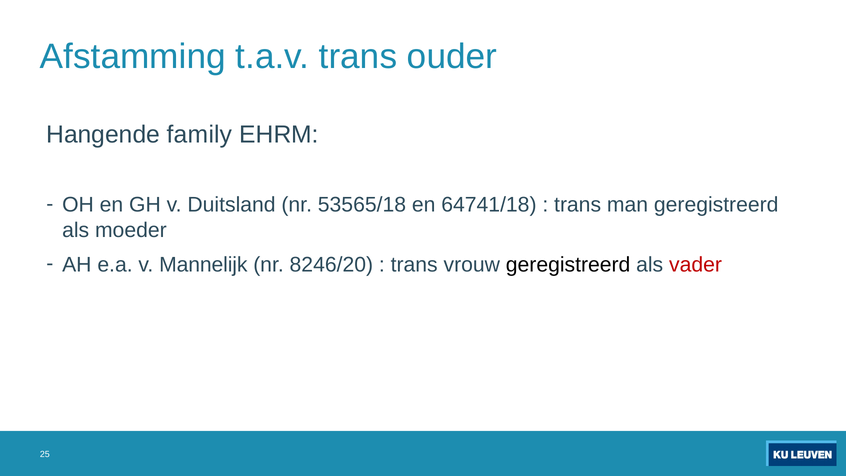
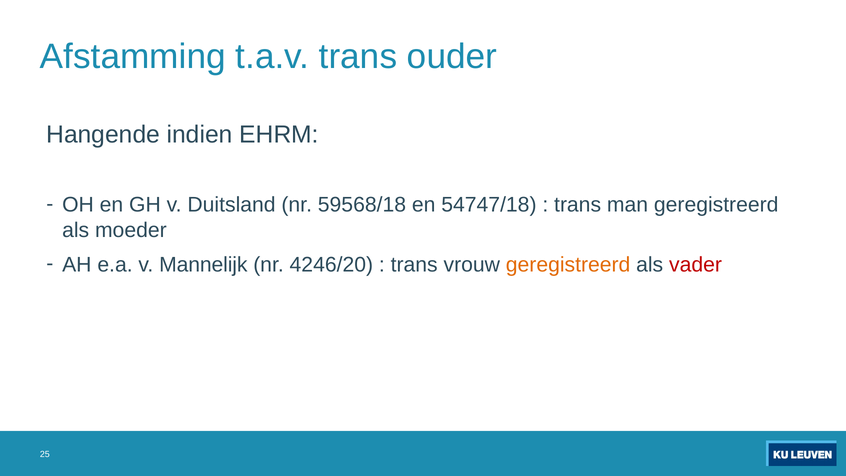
family: family -> indien (200, 135)
53565/18: 53565/18 -> 59568/18 (362, 205)
64741/18: 64741/18 -> 54747/18 (489, 205)
8246/20: 8246/20 -> 4246/20 (331, 264)
geregistreerd colour: black -> orange (568, 264)
